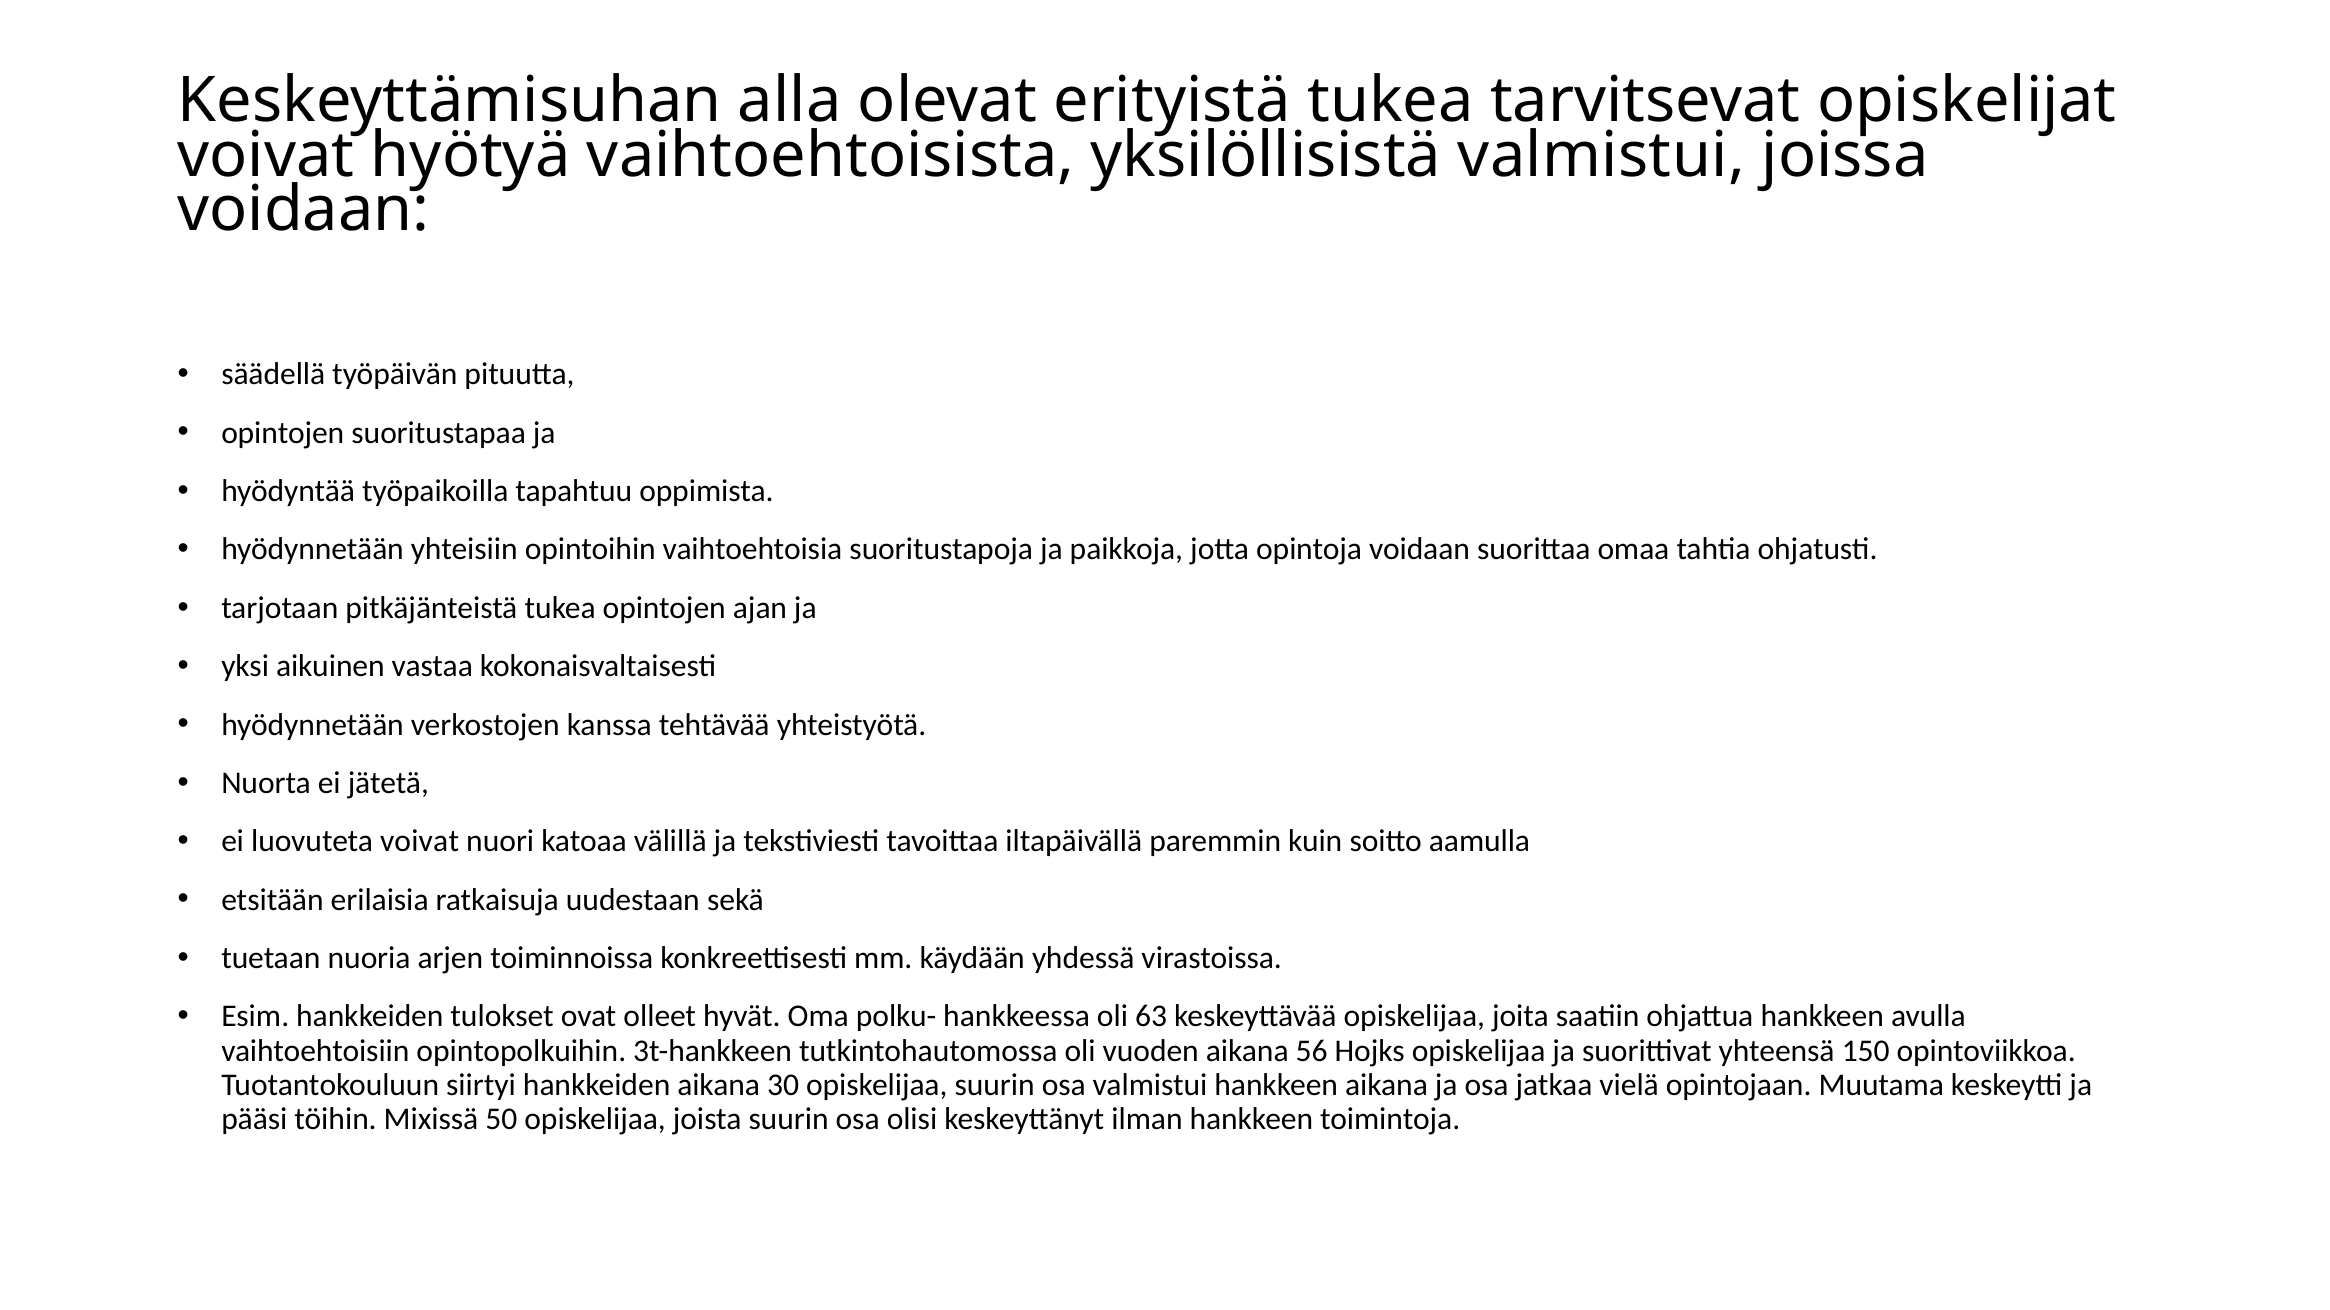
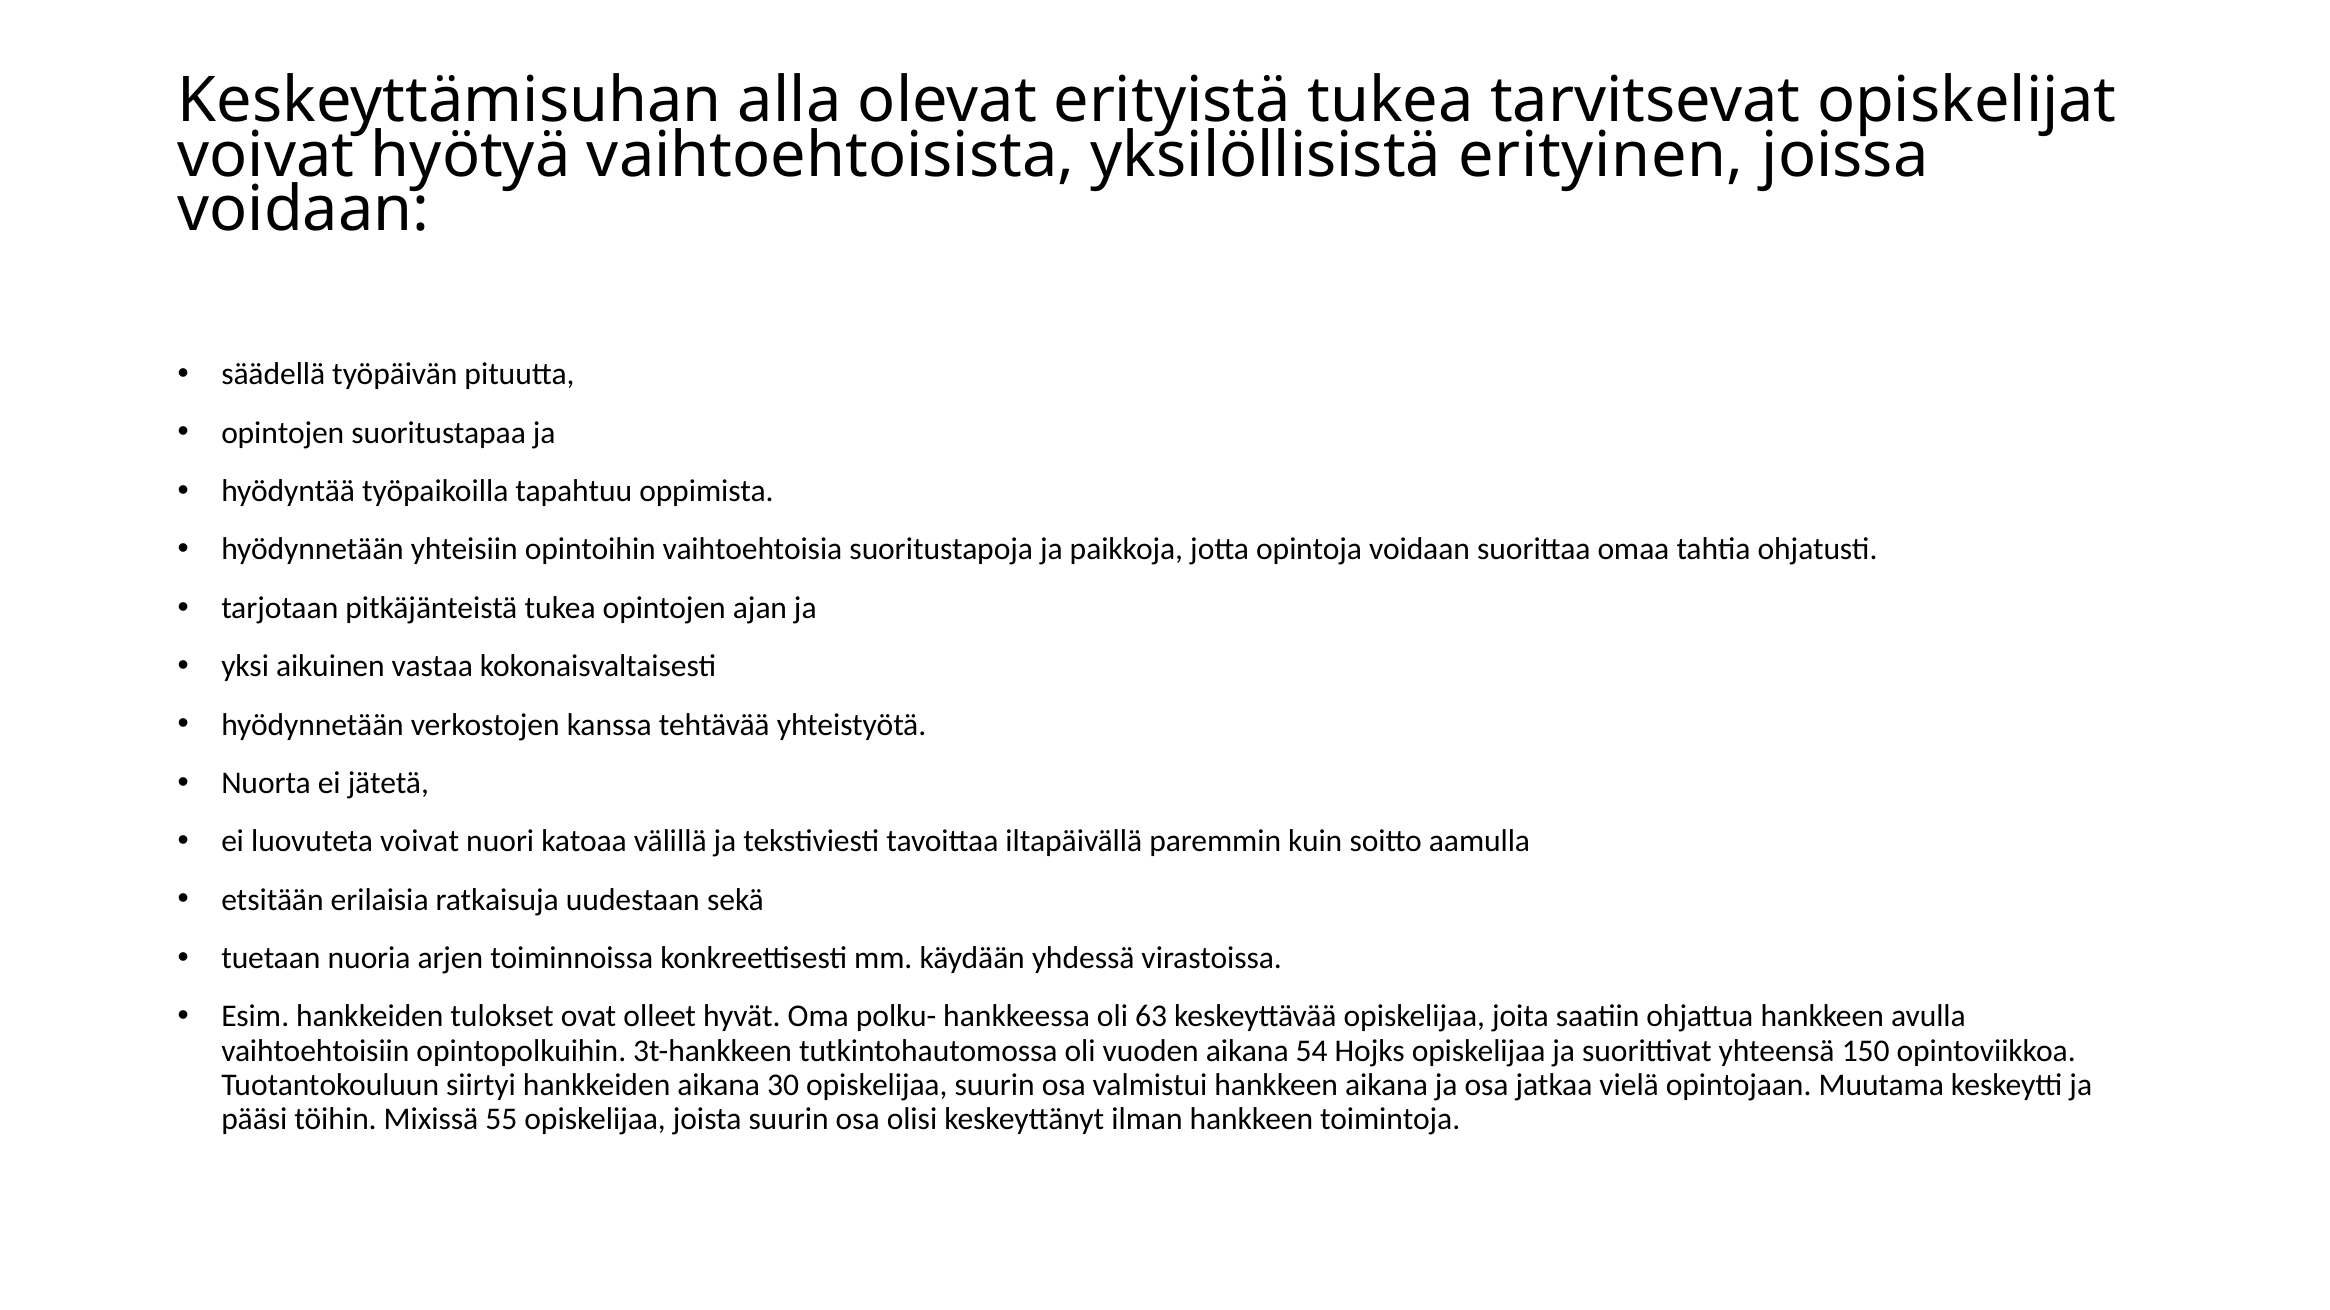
yksilöllisistä valmistui: valmistui -> erityinen (1601, 156)
56: 56 -> 54 (1312, 1051)
50: 50 -> 55 (501, 1119)
